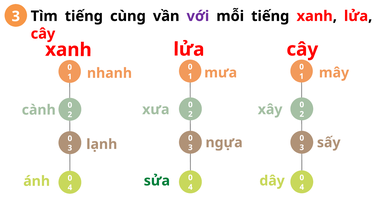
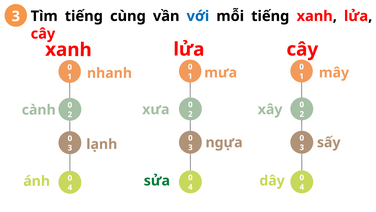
với colour: purple -> blue (198, 16)
